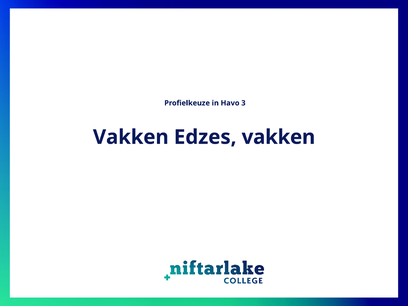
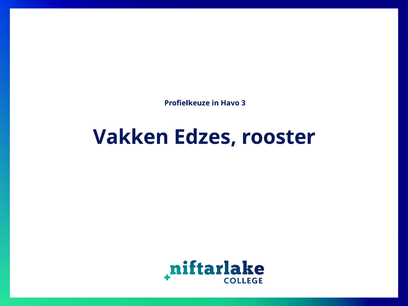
Edzes vakken: vakken -> rooster (278, 137)
